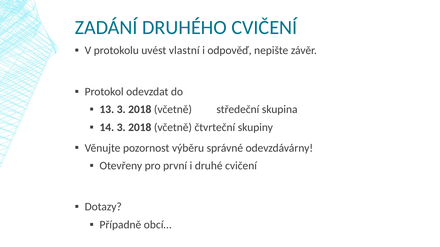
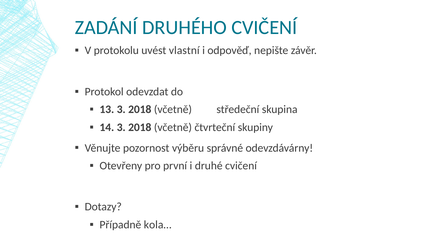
obcí…: obcí… -> kola… (158, 225)
